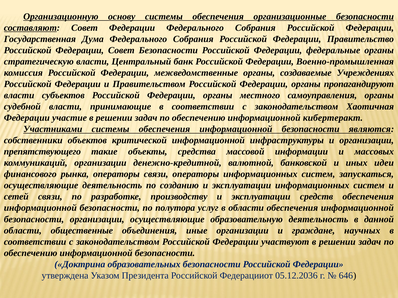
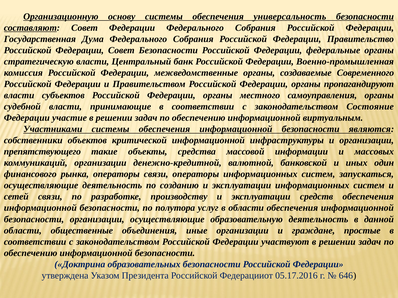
организационные: организационные -> универсальность (290, 16)
Учреждениях: Учреждениях -> Современного (365, 73)
Хаотичная: Хаотичная -> Состояние (370, 107)
кибертеракт: кибертеракт -> виртуальным (333, 118)
идеи: идеи -> один (384, 163)
научных: научных -> простые (362, 231)
05.12.2036: 05.12.2036 -> 05.17.2016 (296, 276)
